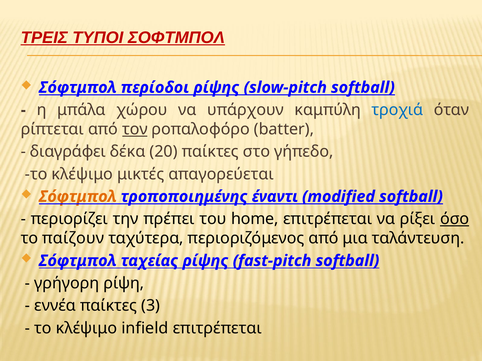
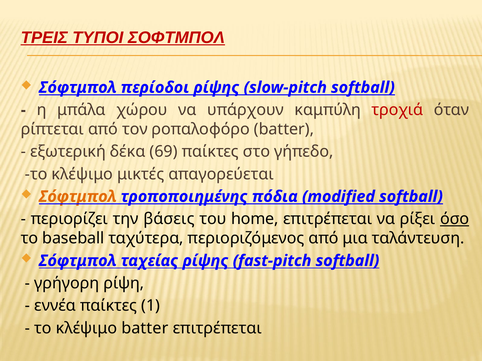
τροχιά colour: blue -> red (397, 110)
τον underline: present -> none (135, 129)
διαγράφει: διαγράφει -> εξωτερική (68, 152)
20: 20 -> 69 (164, 152)
έναντι: έναντι -> πόδια (275, 197)
πρέπει: πρέπει -> βάσεις (169, 219)
παίζουν: παίζουν -> baseball (73, 239)
3: 3 -> 1 (151, 306)
κλέψιμο infield: infield -> batter (145, 329)
